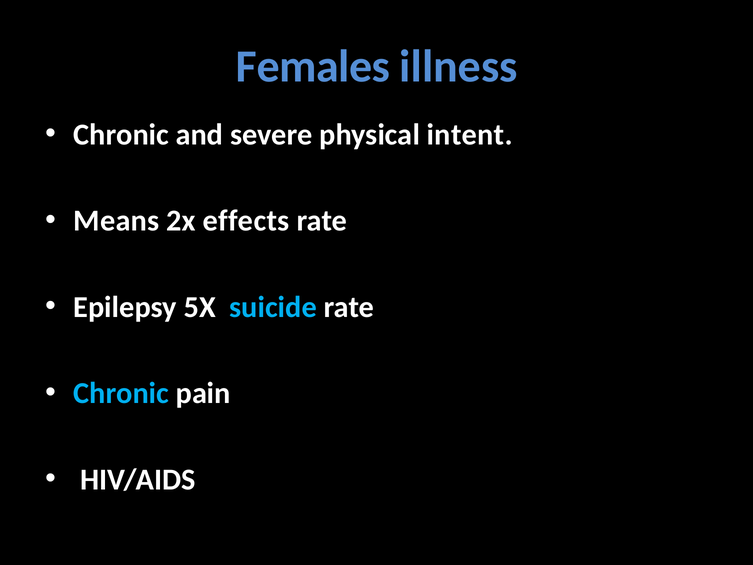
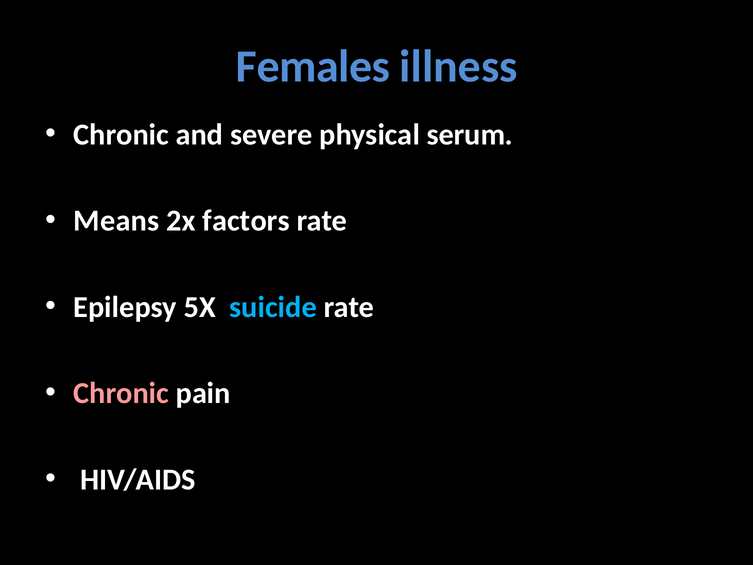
intent: intent -> serum (470, 134)
effects: effects -> factors (246, 221)
Chronic colour: light blue -> pink (121, 393)
